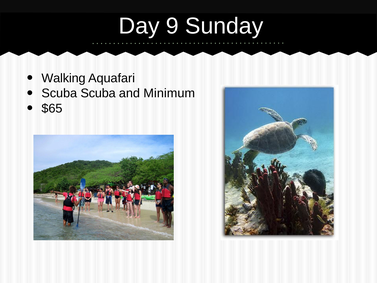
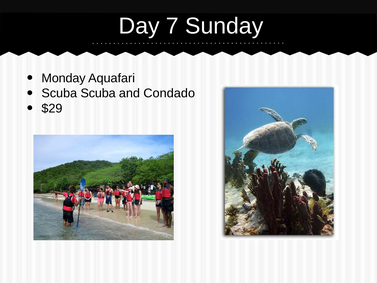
9: 9 -> 7 (172, 26)
Walking: Walking -> Monday (64, 78)
Minimum: Minimum -> Condado (169, 93)
$65: $65 -> $29 (52, 108)
